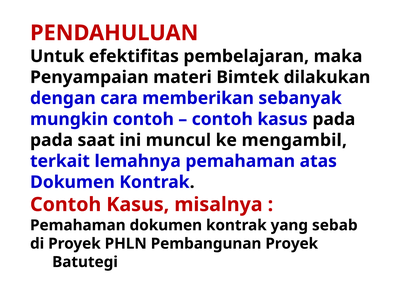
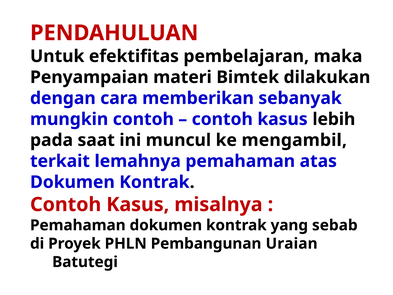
kasus pada: pada -> lebih (334, 119)
Pembangunan Proyek: Proyek -> Uraian (292, 243)
